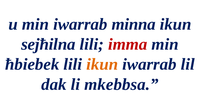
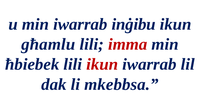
minna: minna -> inġibu (134, 24)
sejħilna: sejħilna -> għamlu (48, 45)
ikun colour: orange -> red (102, 65)
